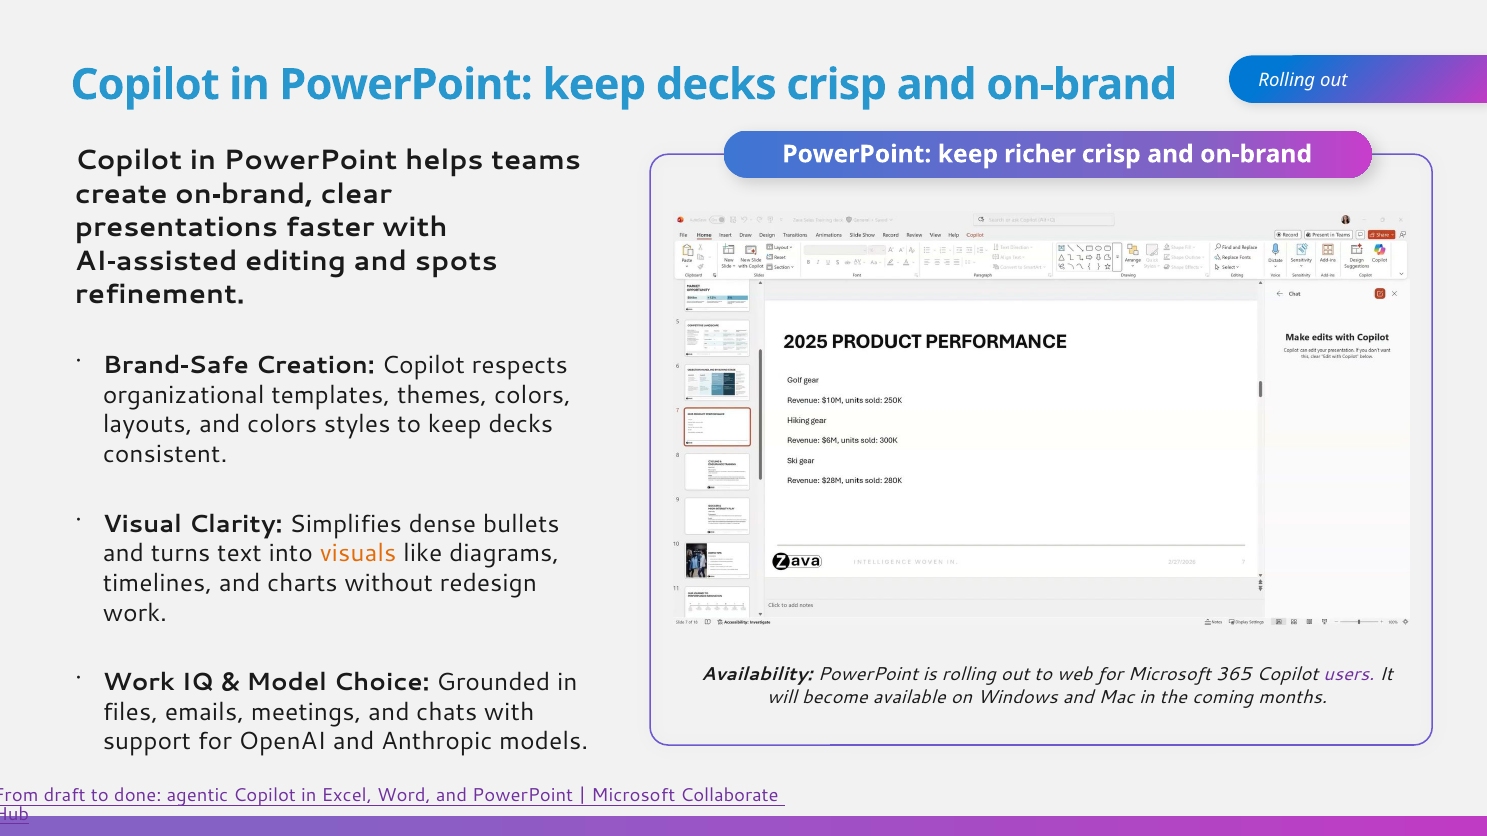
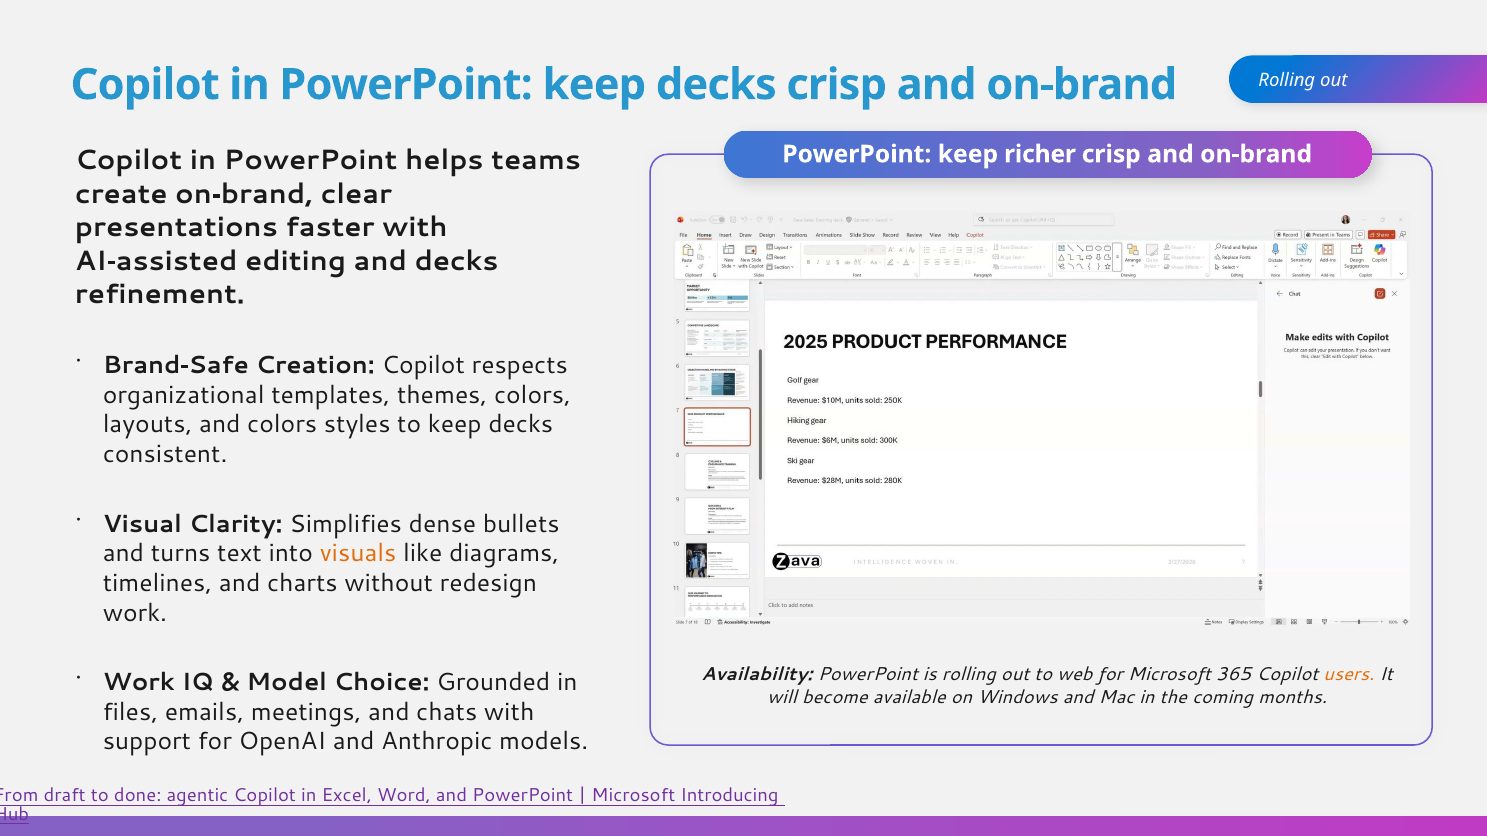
and spots: spots -> decks (457, 261)
users colour: purple -> orange (1349, 675)
Collaborate: Collaborate -> Introducing (729, 796)
